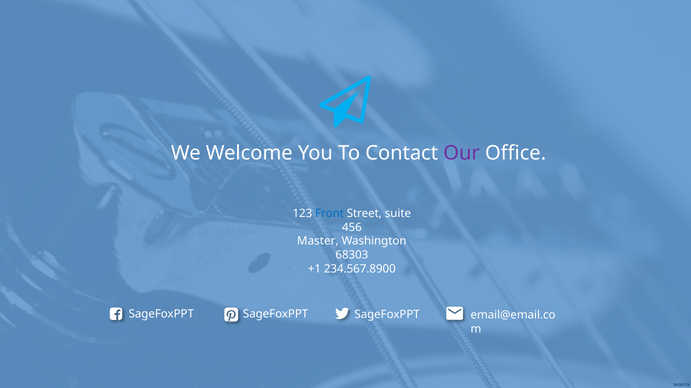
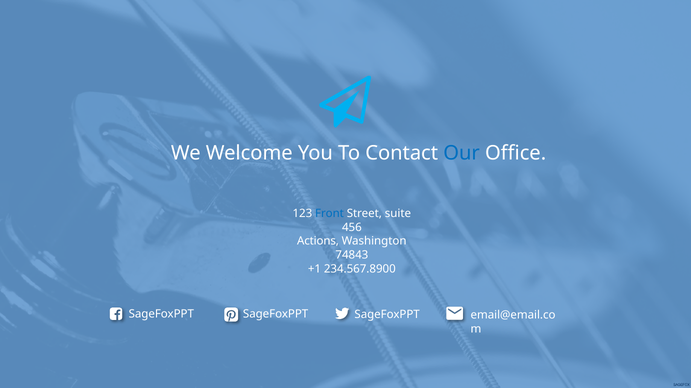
Our colour: purple -> blue (462, 154)
Master: Master -> Actions (318, 242)
68303: 68303 -> 74843 (352, 255)
